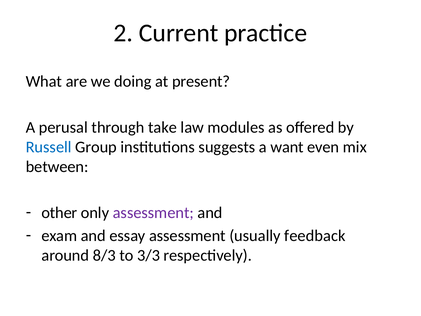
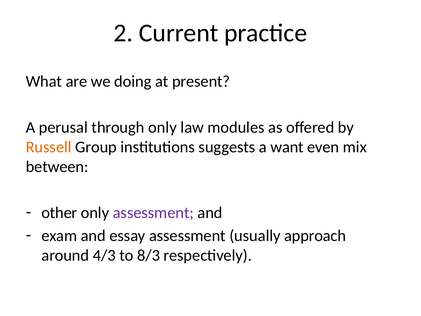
through take: take -> only (163, 127)
Russell colour: blue -> orange (49, 147)
feedback: feedback -> approach (315, 235)
8/3: 8/3 -> 4/3 (104, 255)
3/3: 3/3 -> 8/3 (149, 255)
